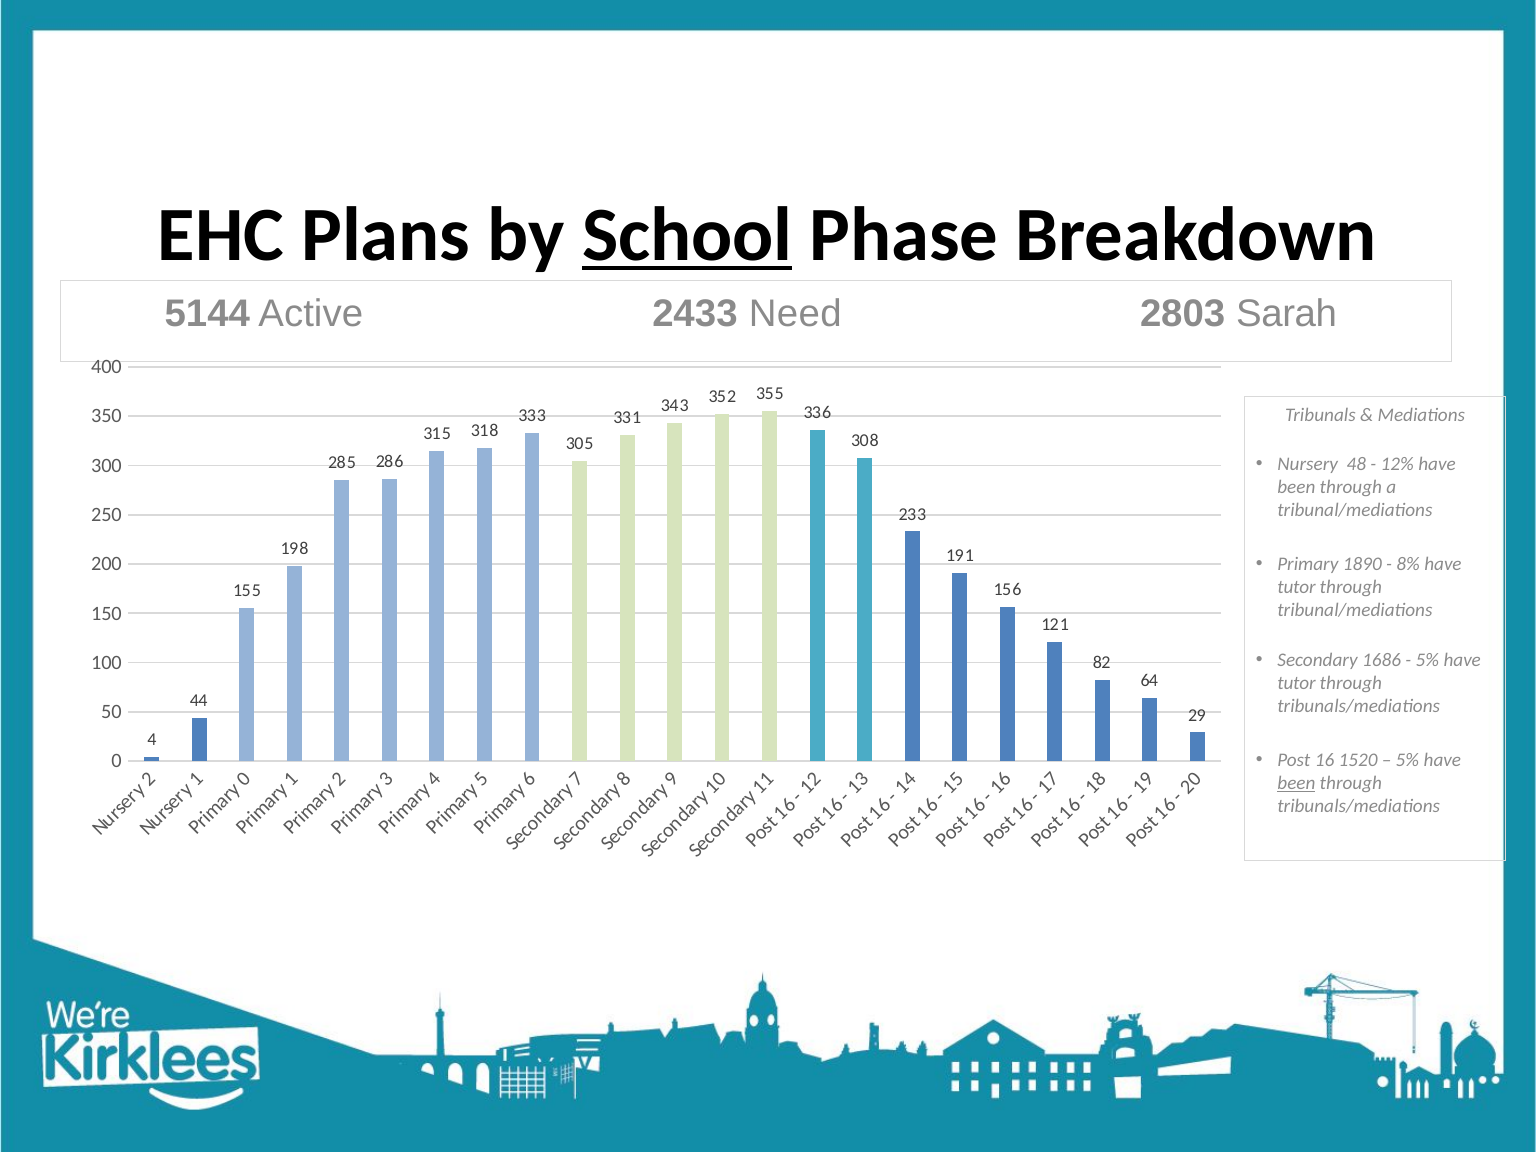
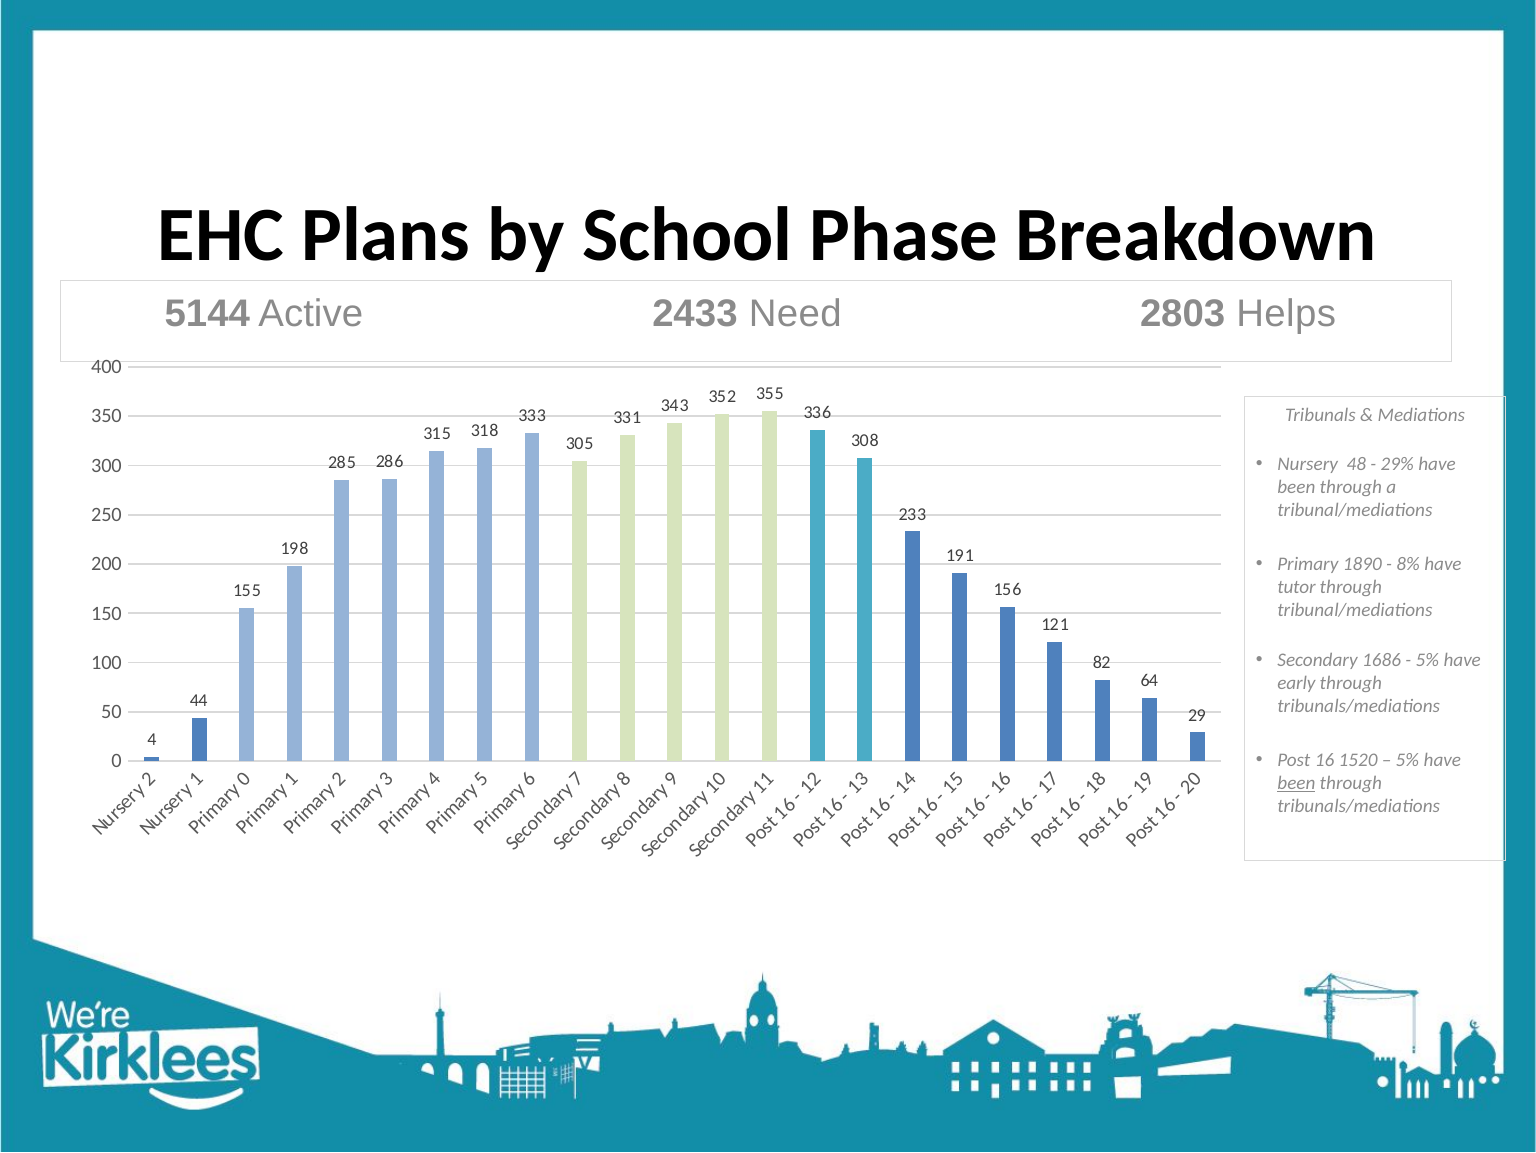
School underline: present -> none (687, 235)
Sarah: Sarah -> Helps (1286, 314)
12%: 12% -> 29% (1397, 464)
tutor: tutor -> early (1296, 683)
